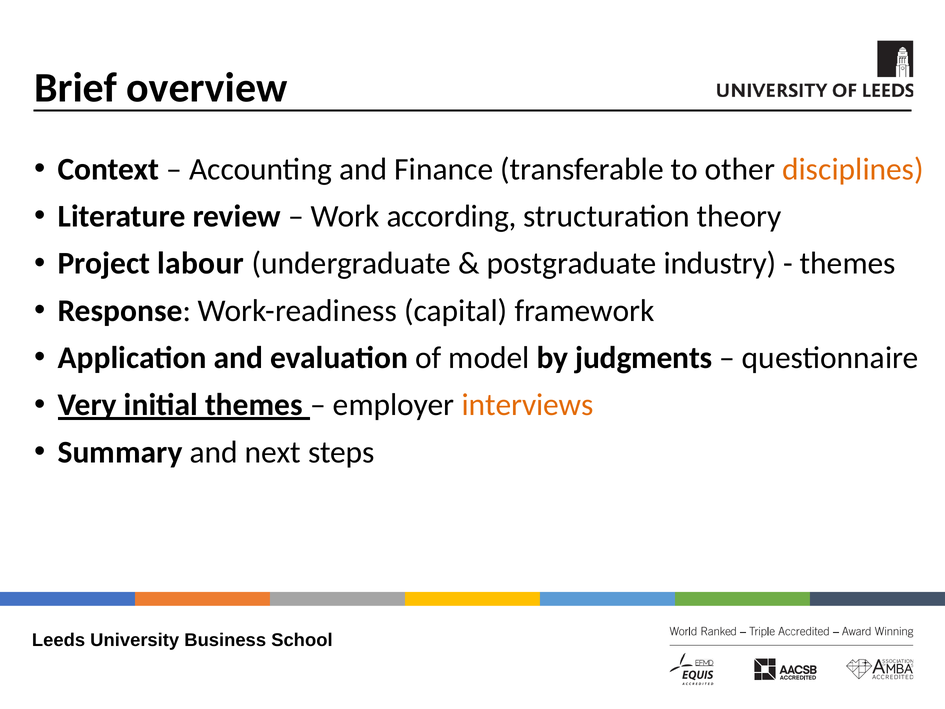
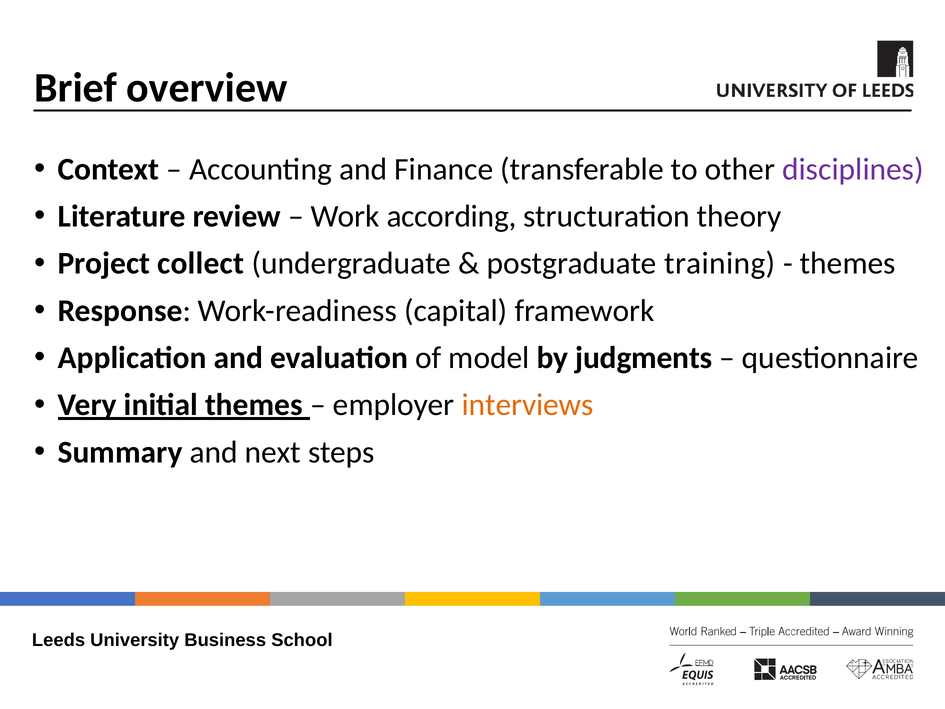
disciplines colour: orange -> purple (853, 169)
labour: labour -> collect (201, 263)
industry: industry -> training (720, 263)
